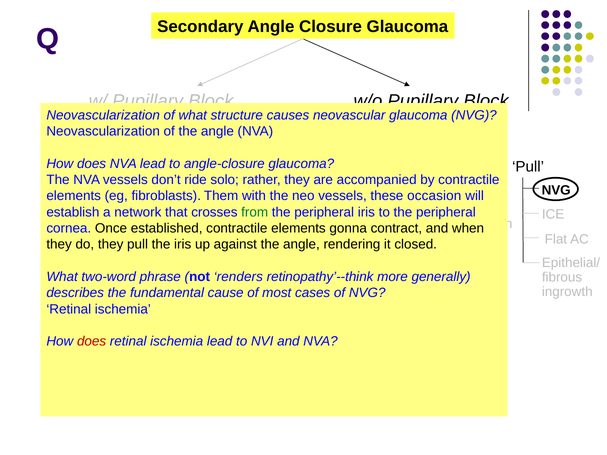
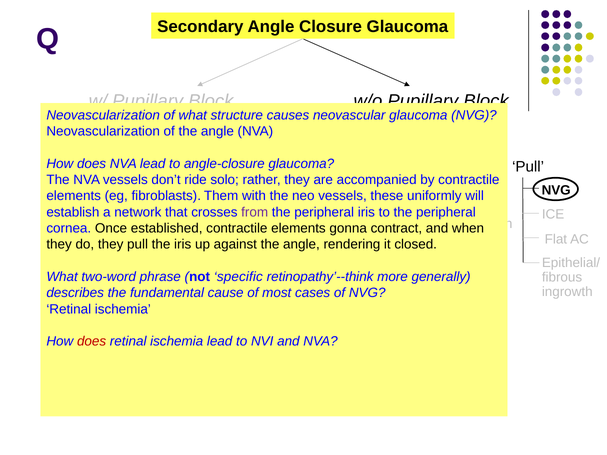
occasion: occasion -> uniformly (434, 196)
from colour: green -> purple (255, 212)
renders: renders -> specific (238, 277)
